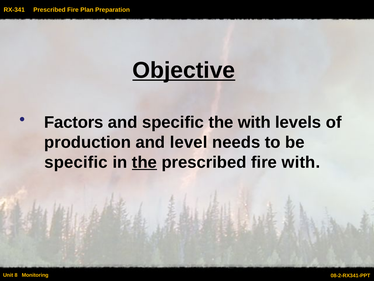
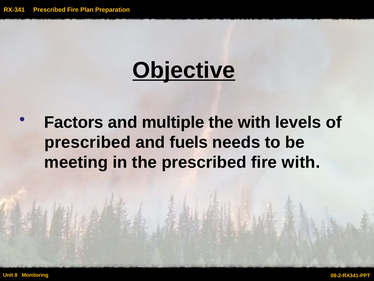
and specific: specific -> multiple (173, 122)
production: production -> prescribed (88, 142)
level: level -> fuels (189, 142)
specific: specific -> meeting (76, 162)
the underline: present -> none (144, 162)
